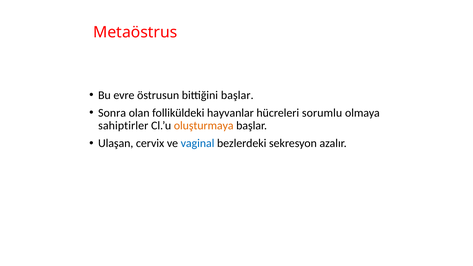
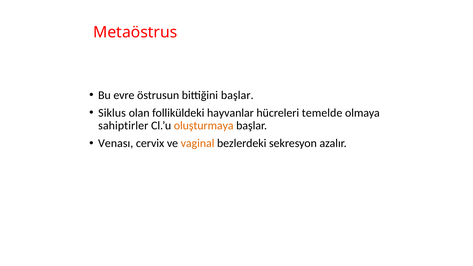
Sonra: Sonra -> Siklus (112, 113)
sorumlu: sorumlu -> temelde (322, 113)
Ulaşan: Ulaşan -> Venası (116, 143)
vaginal colour: blue -> orange (198, 143)
